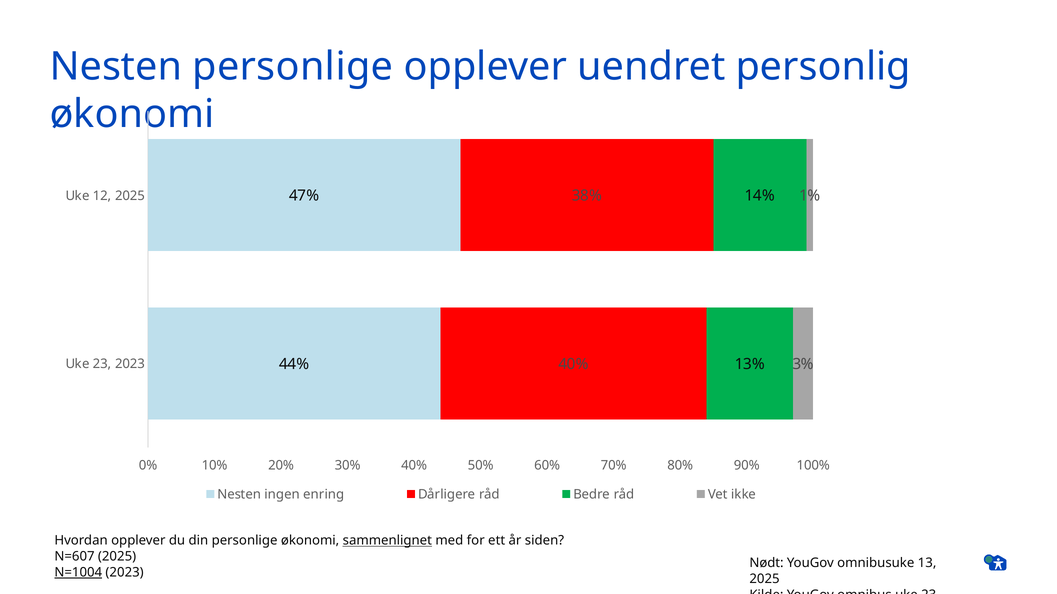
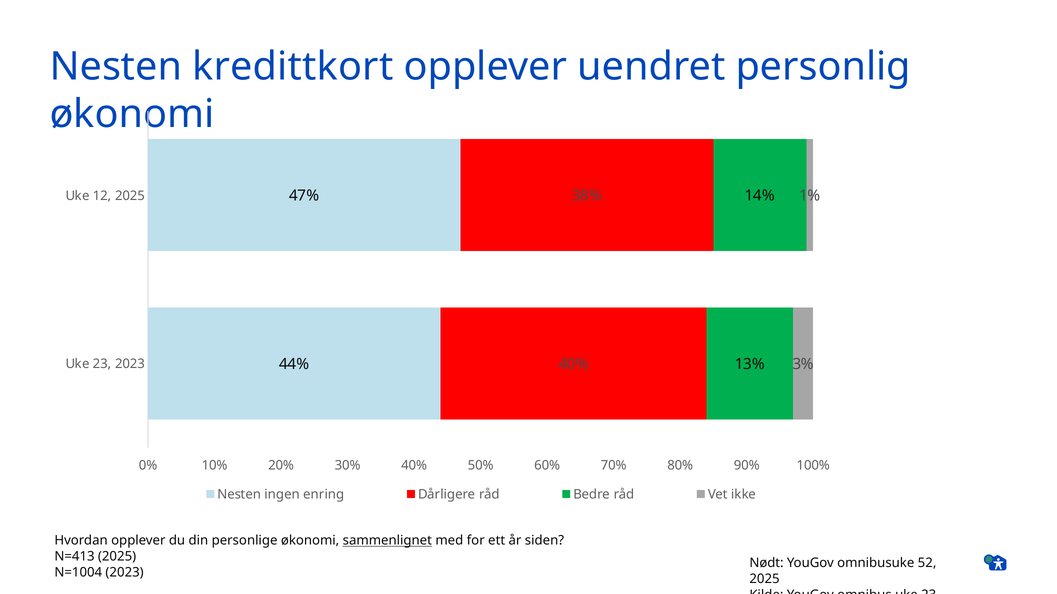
Nesten personlige: personlige -> kredittkort (293, 67)
N=607: N=607 -> N=413 (75, 557)
13: 13 -> 52 (927, 564)
N=1004 underline: present -> none (78, 573)
